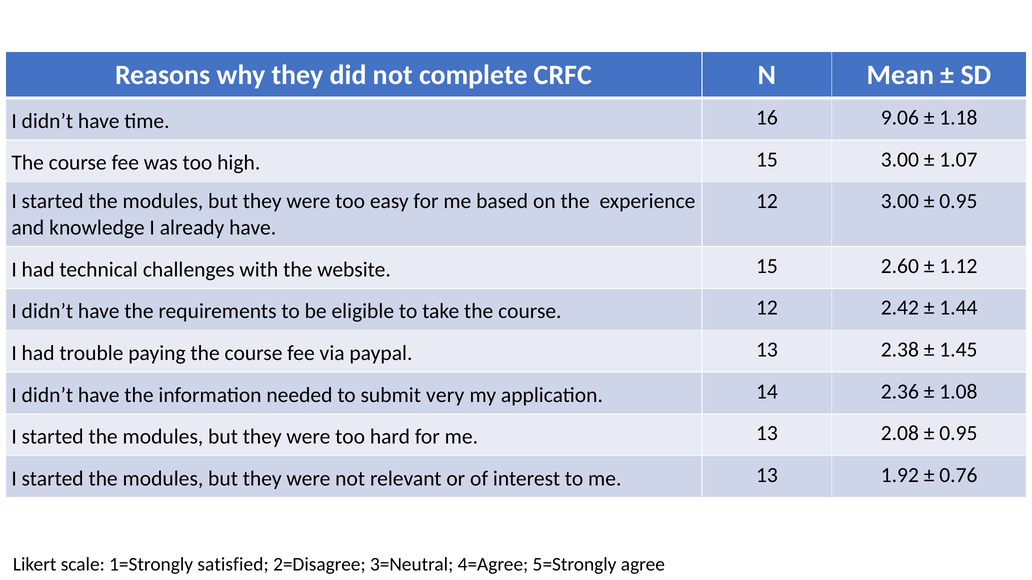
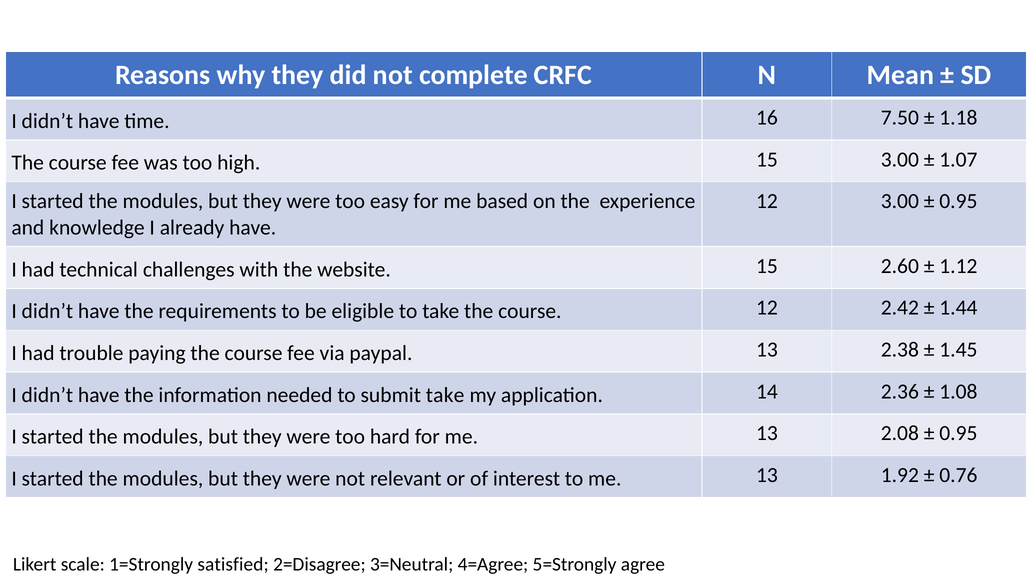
9.06: 9.06 -> 7.50 (900, 118)
submit very: very -> take (445, 395)
